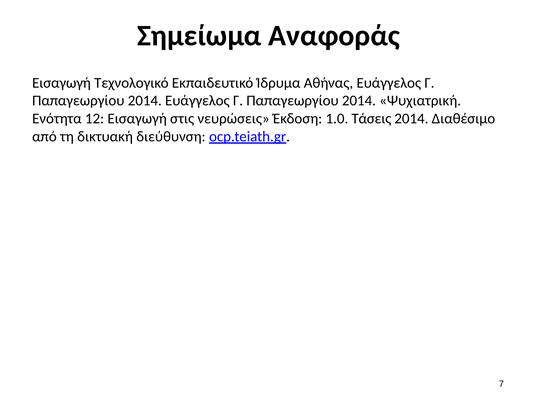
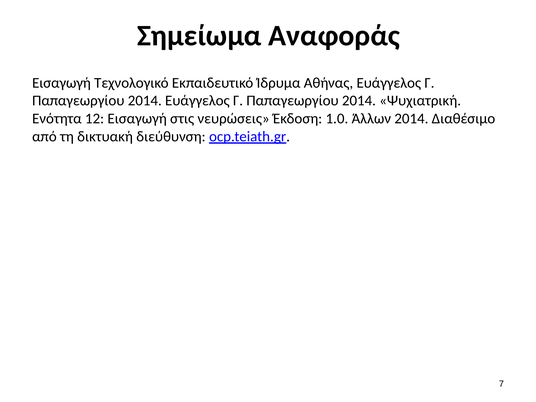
Τάσεις: Τάσεις -> Άλλων (371, 119)
